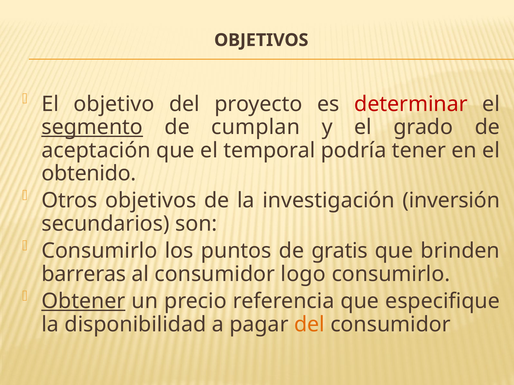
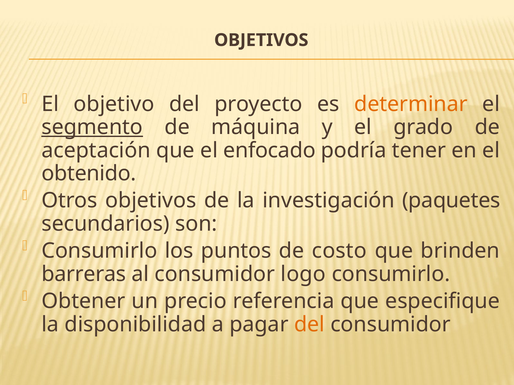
determinar colour: red -> orange (411, 104)
cumplan: cumplan -> máquina (256, 127)
temporal: temporal -> enfocado (269, 150)
inversión: inversión -> paquetes (451, 201)
gratis: gratis -> costo (339, 251)
Obtener underline: present -> none (83, 302)
